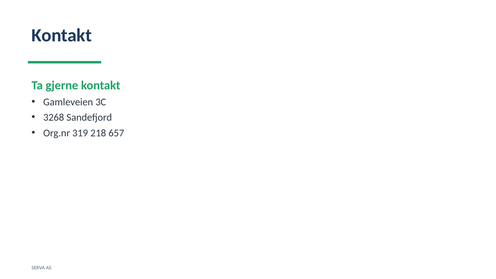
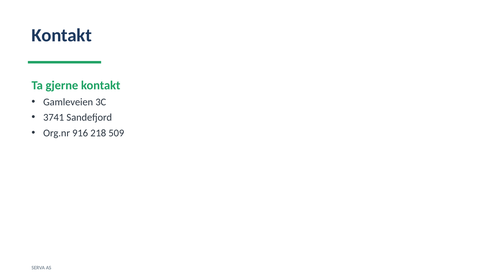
3268: 3268 -> 3741 (54, 118)
319: 319 -> 916 (80, 133)
657: 657 -> 509 (116, 133)
